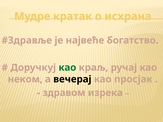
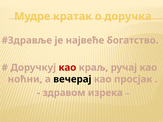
исхрана: исхрана -> доручка (128, 16)
као colour: green -> red (67, 68)
неком: неком -> ноћни (25, 79)
